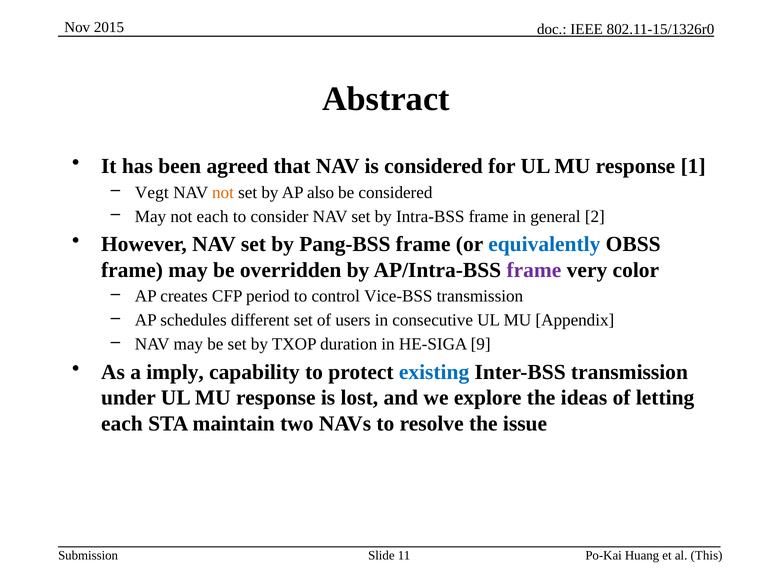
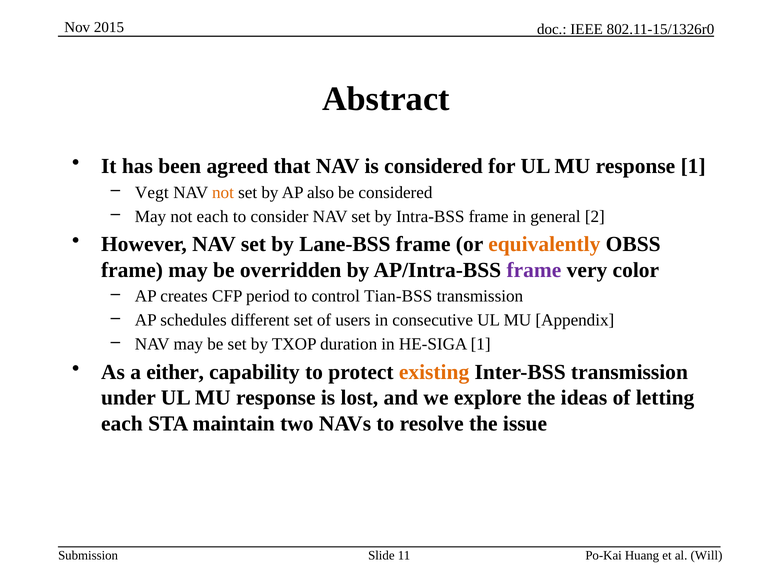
Pang-BSS: Pang-BSS -> Lane-BSS (345, 244)
equivalently colour: blue -> orange (544, 244)
Vice-BSS: Vice-BSS -> Tian-BSS (398, 296)
HE-SIGA 9: 9 -> 1 (481, 344)
imply: imply -> either (175, 372)
existing colour: blue -> orange (434, 372)
This: This -> Will (707, 555)
